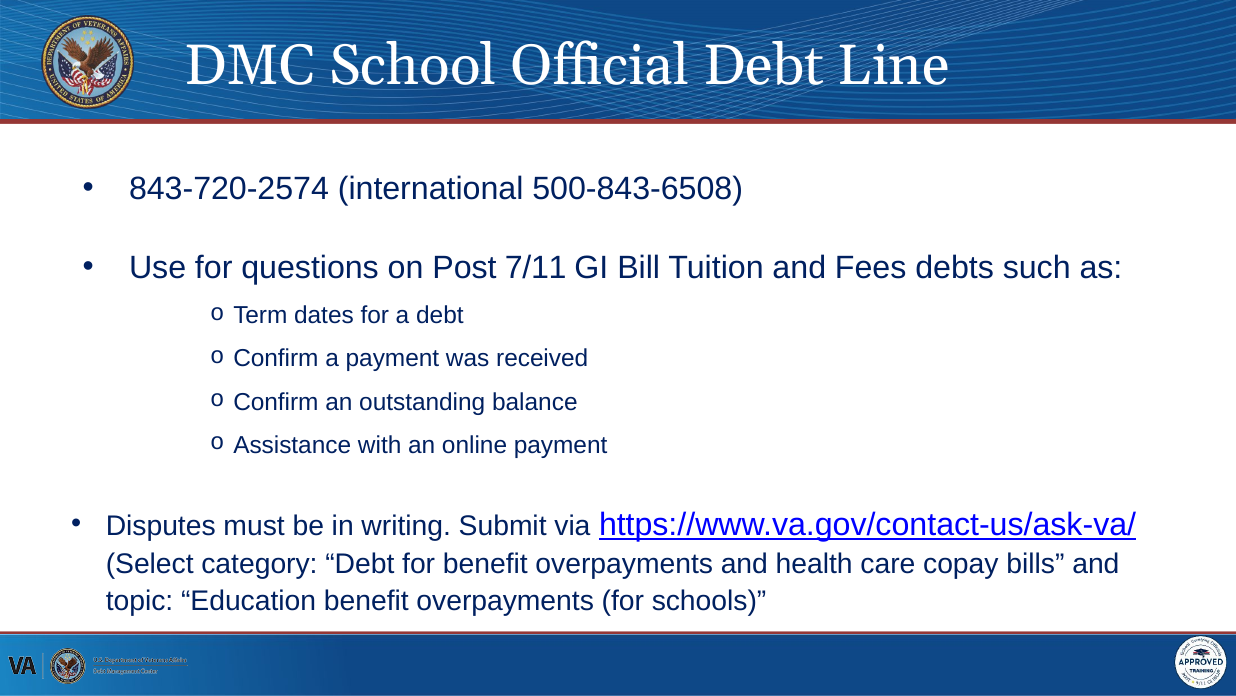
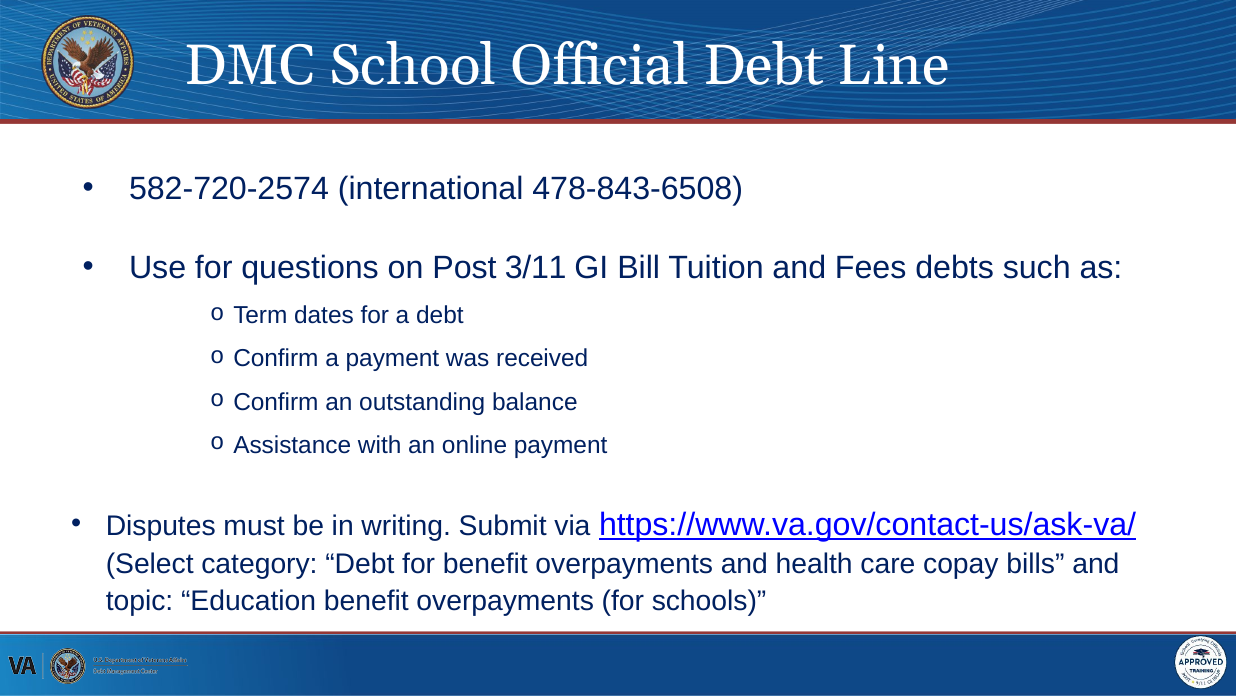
843-720-2574: 843-720-2574 -> 582-720-2574 (229, 188)
500-843-6508: 500-843-6508 -> 478-843-6508 (638, 188)
7/11: 7/11 -> 3/11 (536, 268)
